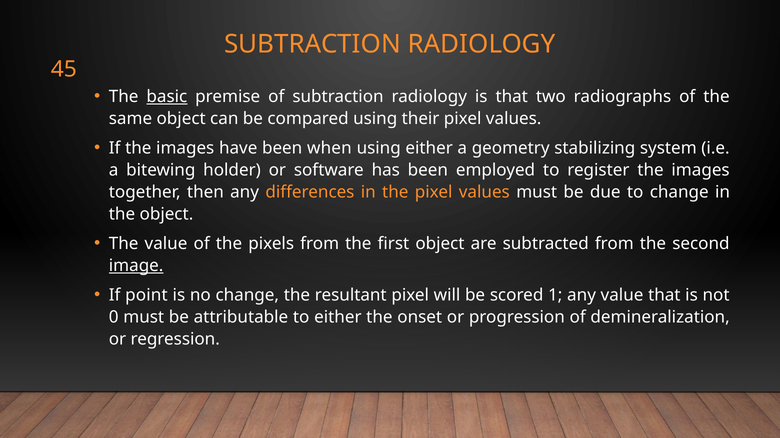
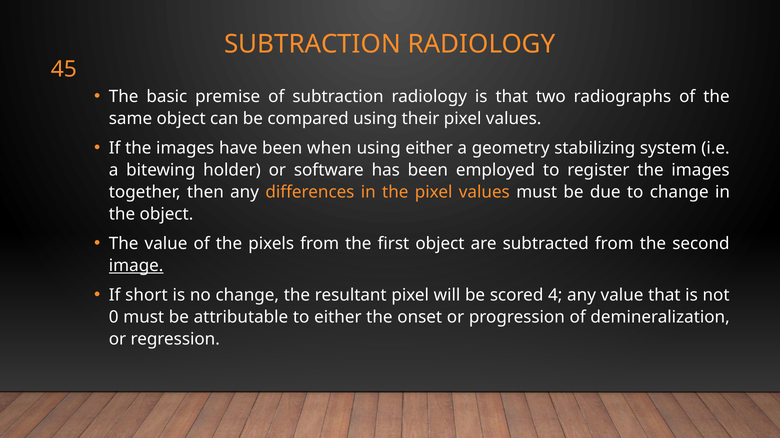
basic underline: present -> none (167, 97)
point: point -> short (146, 296)
1: 1 -> 4 (555, 296)
